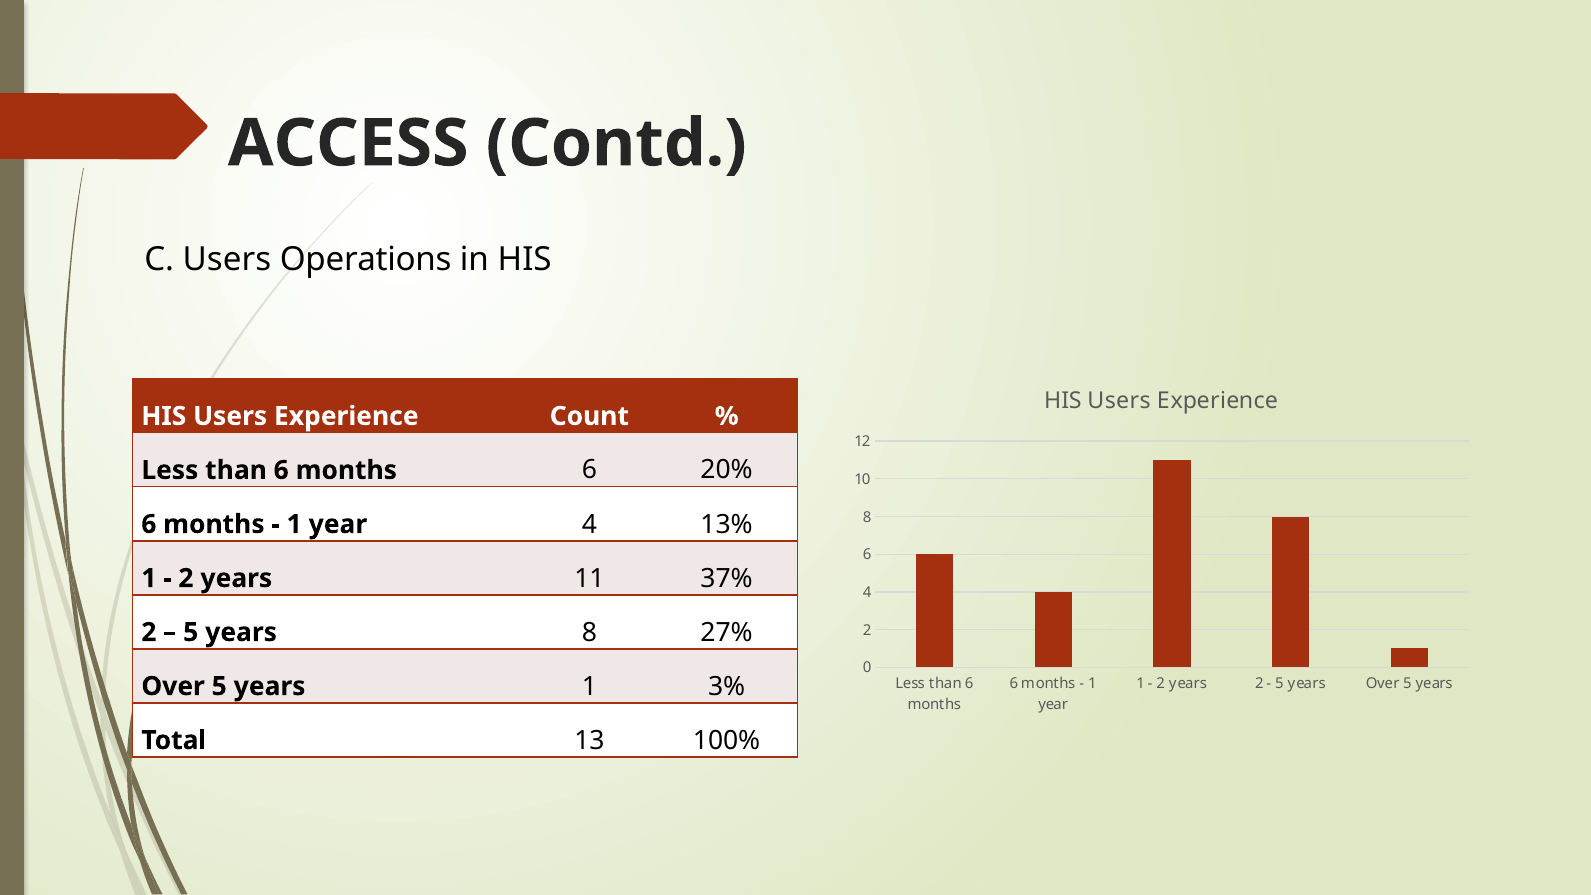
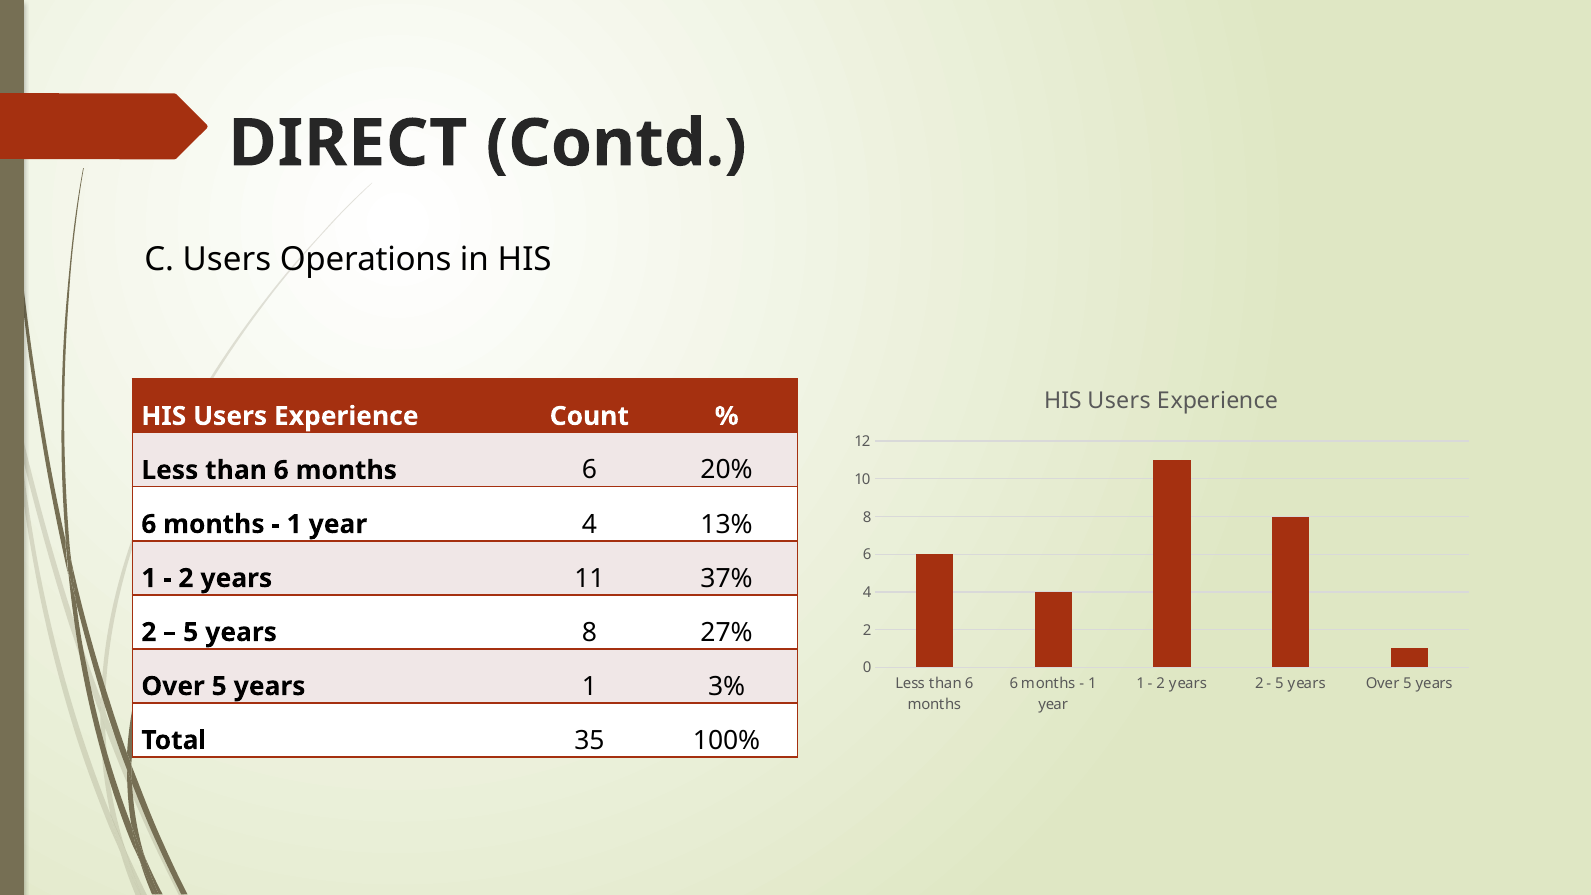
ACCESS: ACCESS -> DIRECT (348, 144)
13: 13 -> 35 (589, 740)
